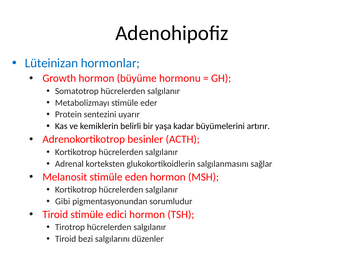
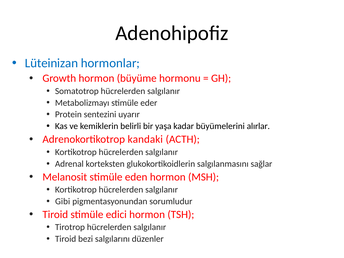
artırır: artırır -> alırlar (258, 126)
besinler: besinler -> kandaki (145, 139)
